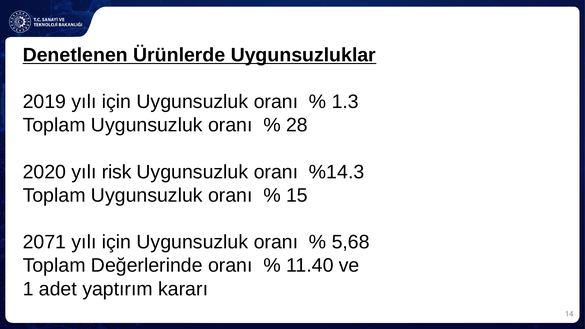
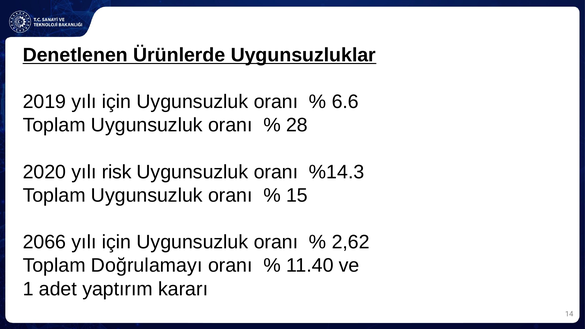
1.3: 1.3 -> 6.6 (345, 102)
2071: 2071 -> 2066 (44, 242)
5,68: 5,68 -> 2,62 (351, 242)
Değerlerinde: Değerlerinde -> Doğrulamayı (147, 266)
